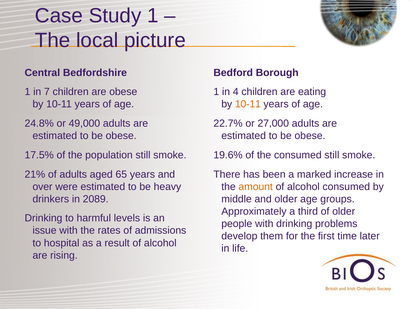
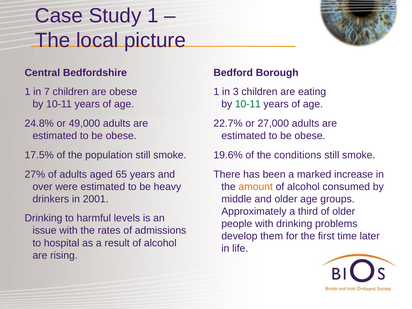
4: 4 -> 3 (236, 92)
10-11 colour: orange -> green (248, 104)
the consumed: consumed -> conditions (298, 155)
21%: 21% -> 27% (35, 174)
2089: 2089 -> 2001 (96, 199)
